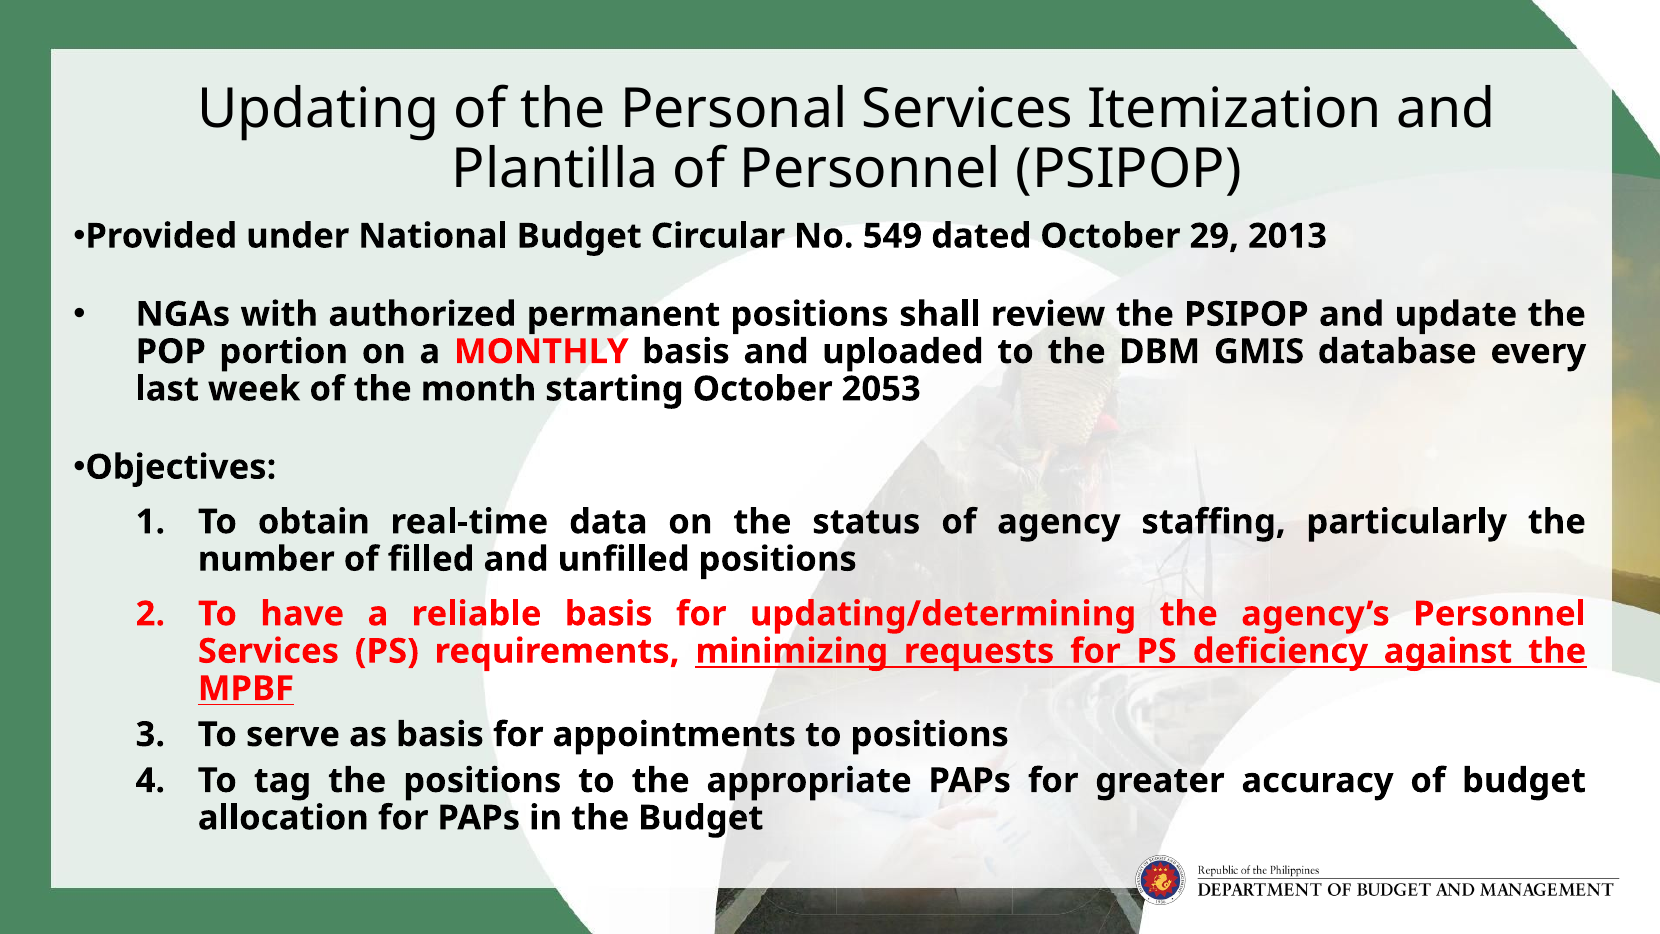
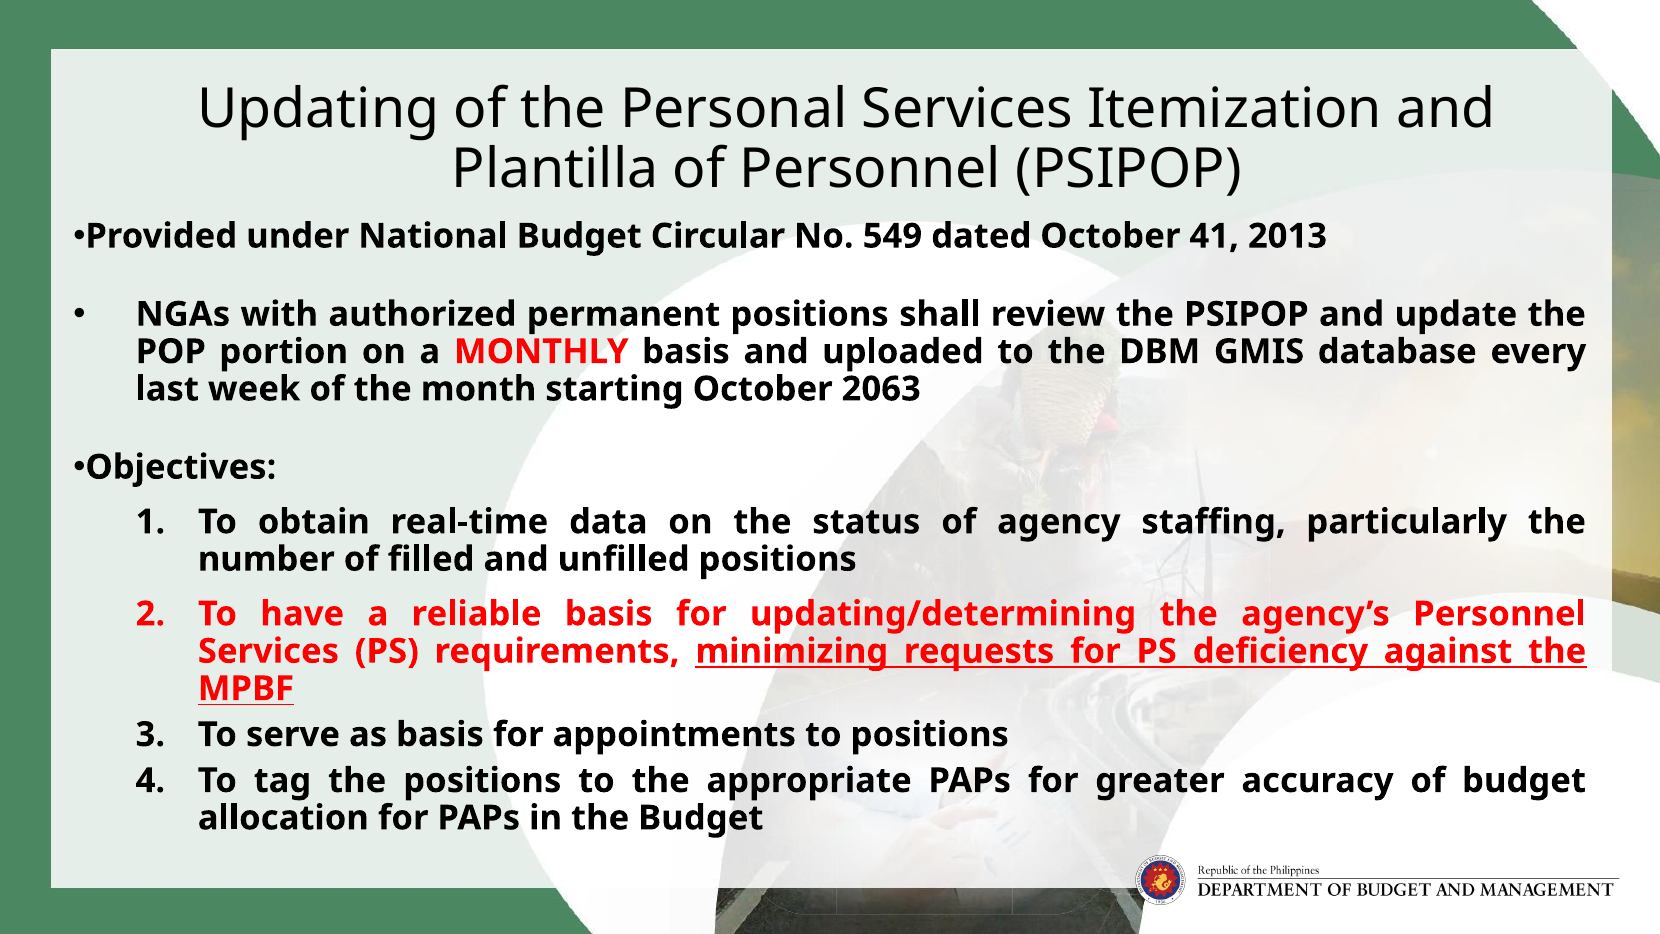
29: 29 -> 41 (1214, 236)
2053: 2053 -> 2063 (881, 389)
